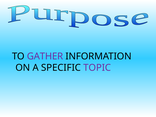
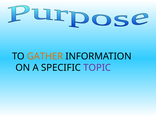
GATHER colour: purple -> orange (45, 56)
